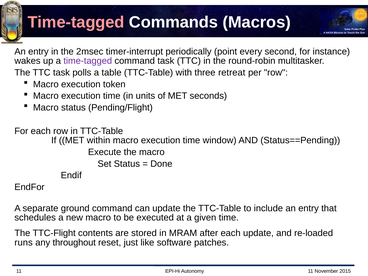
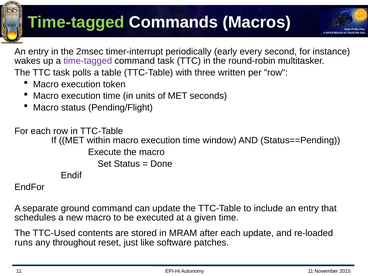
Time-tagged colour: pink -> light green (76, 22)
point: point -> early (226, 51)
retreat: retreat -> written (232, 73)
TTC-Flight: TTC-Flight -> TTC-Used (54, 233)
